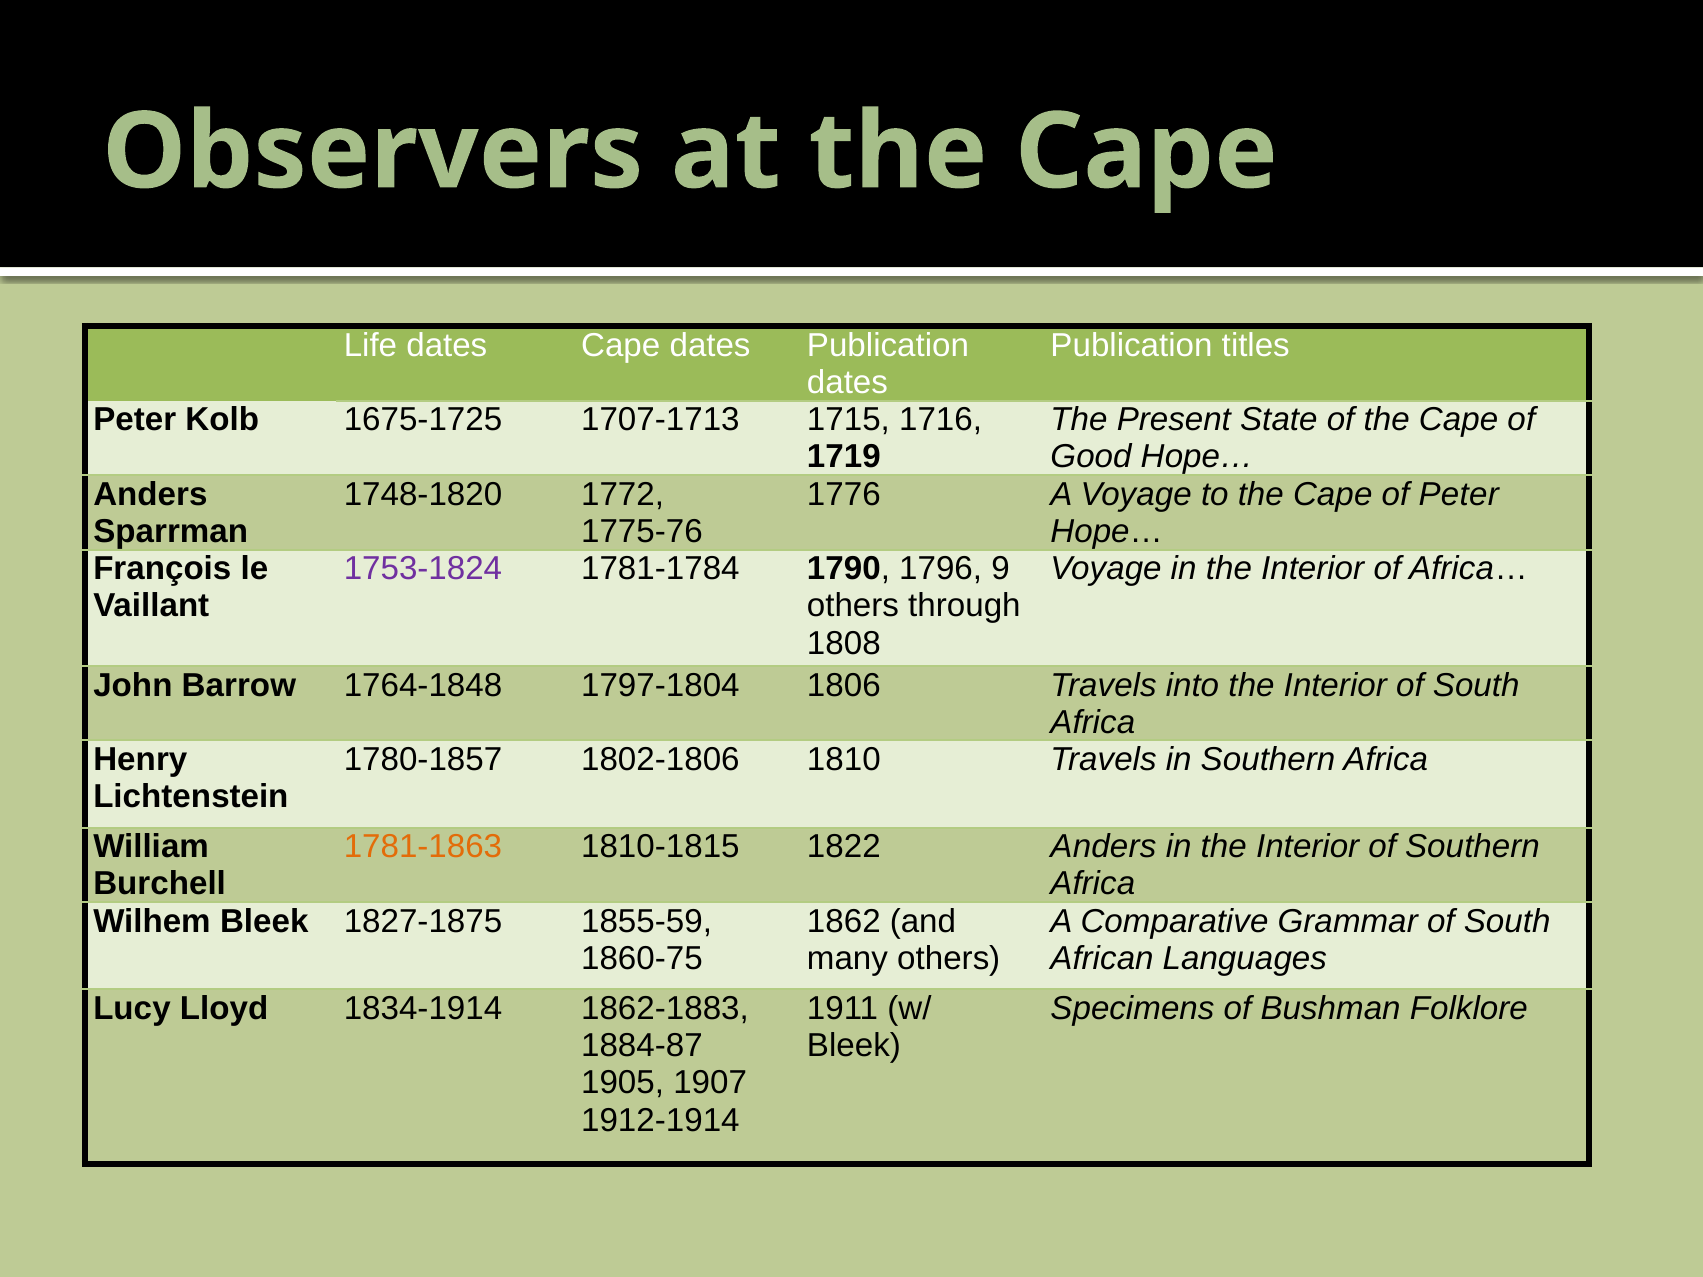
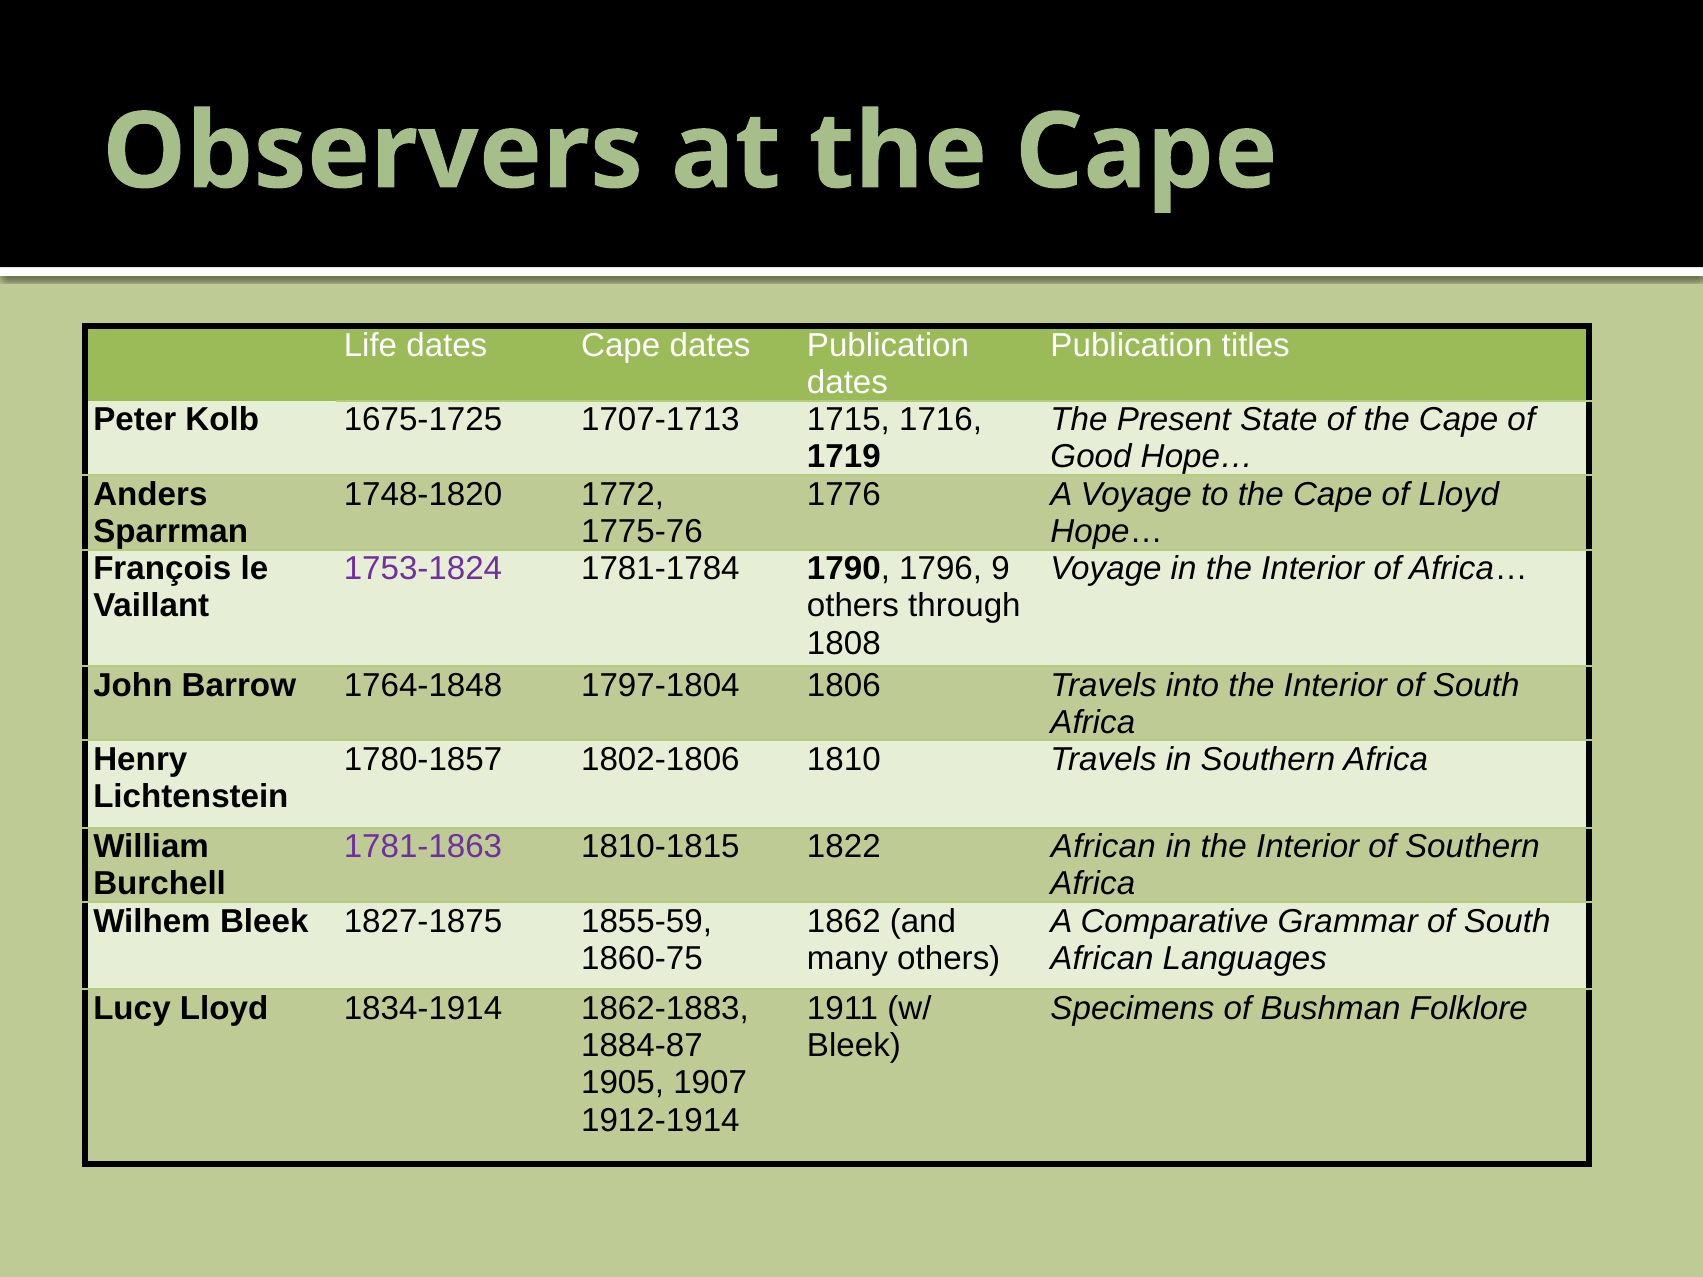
of Peter: Peter -> Lloyd (1459, 494)
1781-1863 colour: orange -> purple (423, 847)
1822 Anders: Anders -> African (1103, 847)
